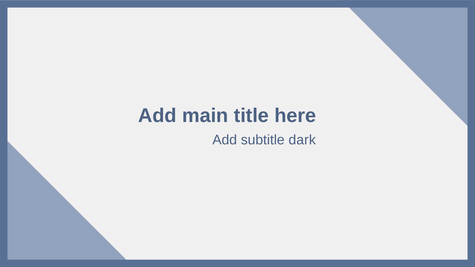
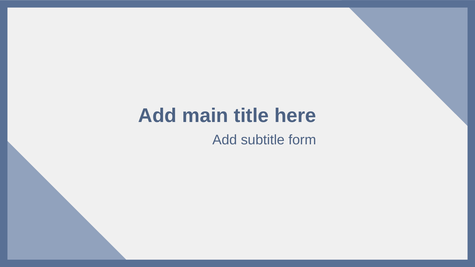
dark: dark -> form (302, 140)
